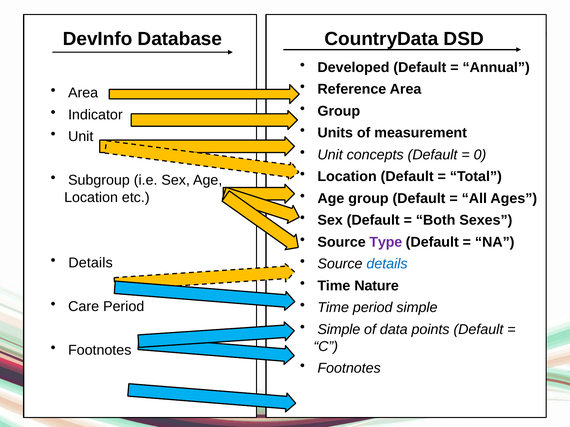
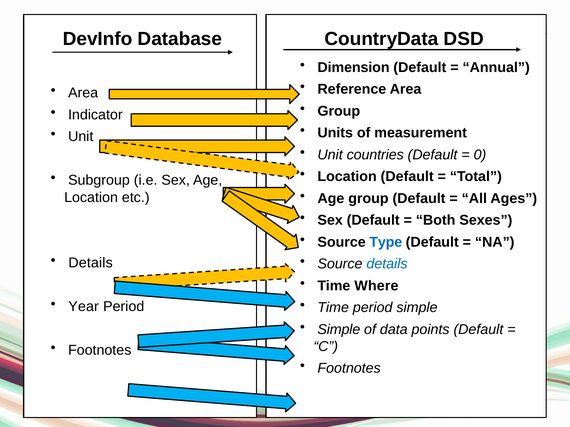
Developed: Developed -> Dimension (353, 67)
concepts: concepts -> countries (375, 155)
Type colour: purple -> blue (386, 242)
Nature: Nature -> Where (376, 286)
Care: Care -> Year (84, 307)
